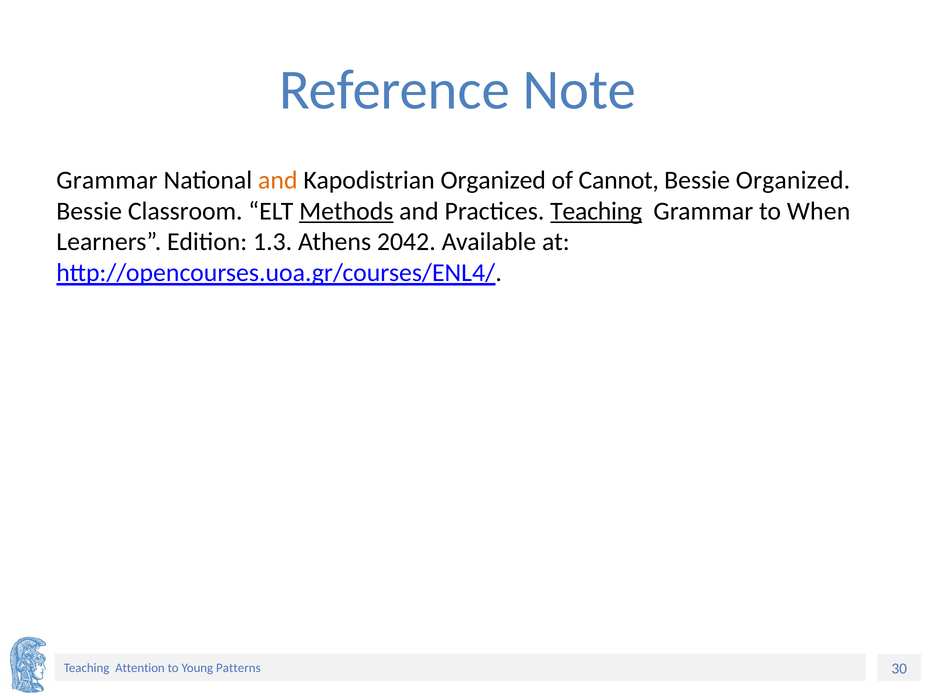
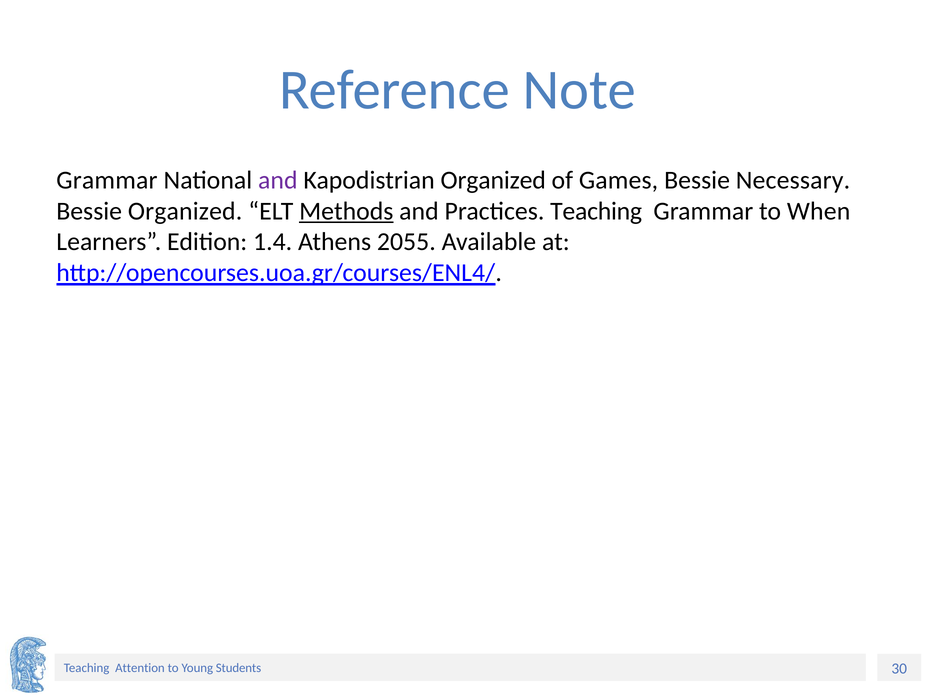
and colour: orange -> purple (278, 180)
Cannot: Cannot -> Games (619, 180)
Bessie Organized: Organized -> Necessary (793, 180)
Bessie Classroom: Classroom -> Organized (185, 211)
Teaching underline: present -> none (596, 211)
1.3: 1.3 -> 1.4 (273, 242)
2042: 2042 -> 2055 (406, 242)
Patterns: Patterns -> Students (239, 668)
